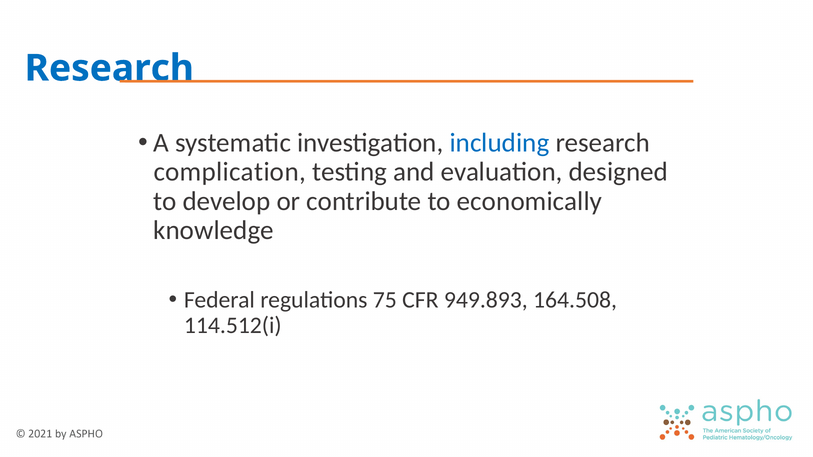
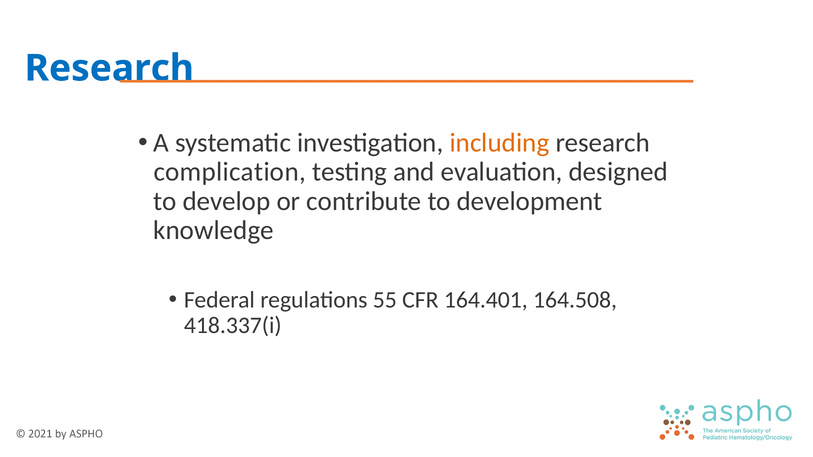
including colour: blue -> orange (499, 143)
economically: economically -> development (530, 201)
75: 75 -> 55 (385, 300)
949.893: 949.893 -> 164.401 (486, 300)
114.512(i: 114.512(i -> 418.337(i (233, 326)
